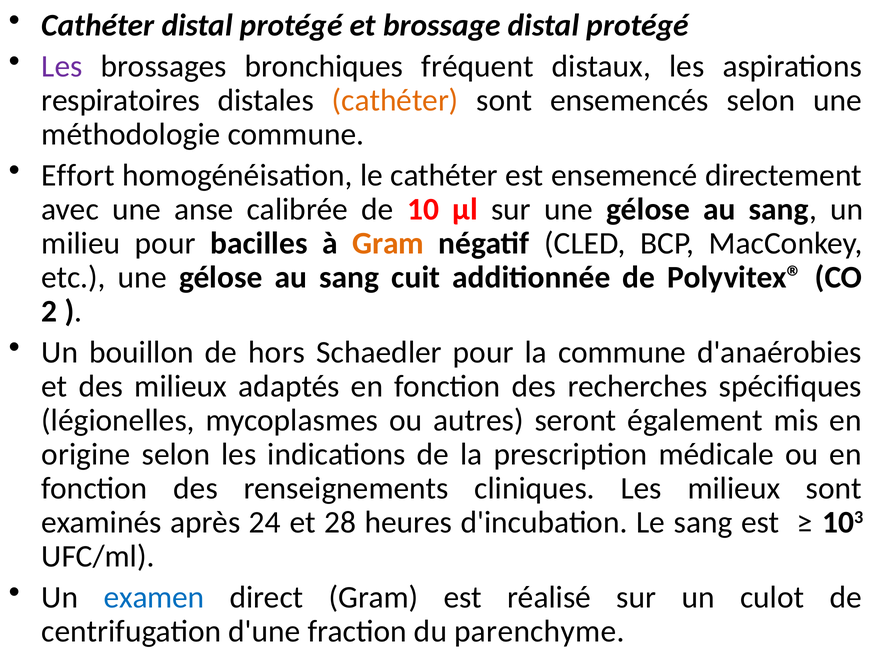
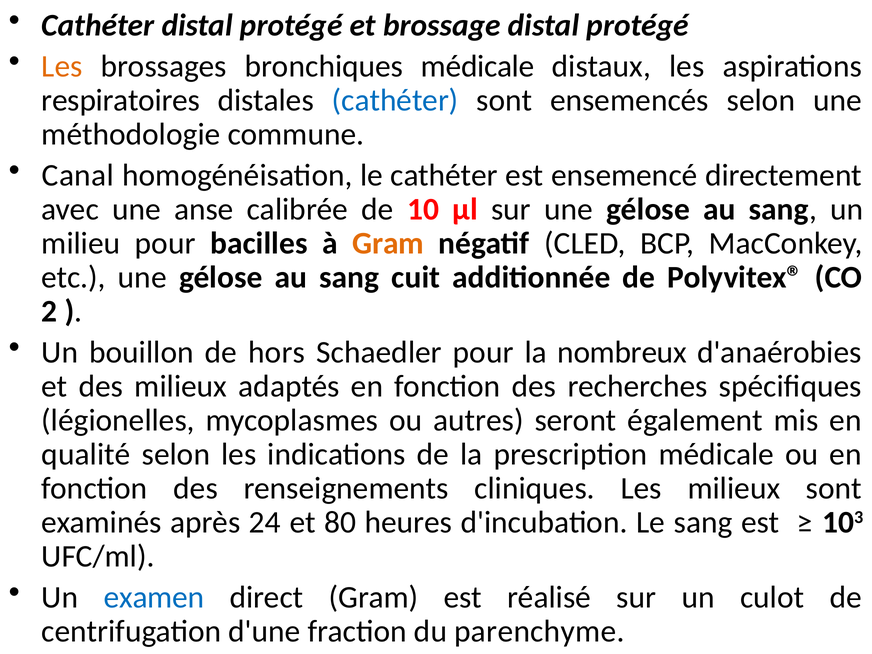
Les colour: purple -> orange (62, 66)
bronchiques fréquent: fréquent -> médicale (478, 66)
cathéter colour: orange -> blue (395, 100)
Effort: Effort -> Canal (78, 175)
la commune: commune -> nombreux (622, 352)
origine: origine -> qualité (86, 454)
28: 28 -> 80 (340, 522)
